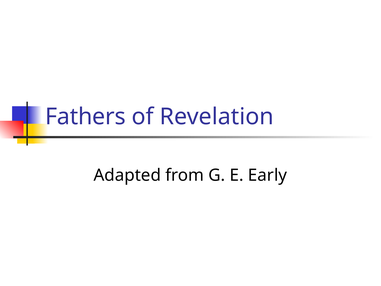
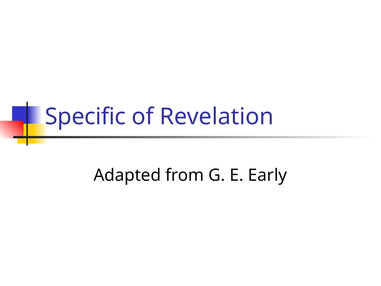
Fathers: Fathers -> Specific (85, 117)
